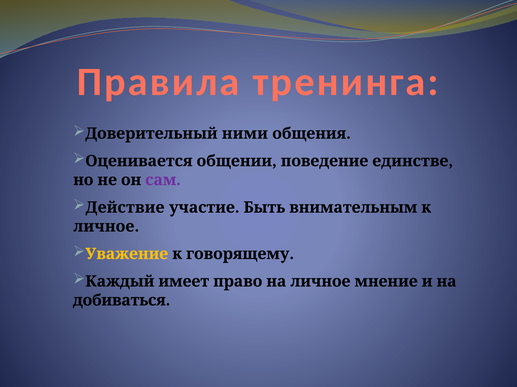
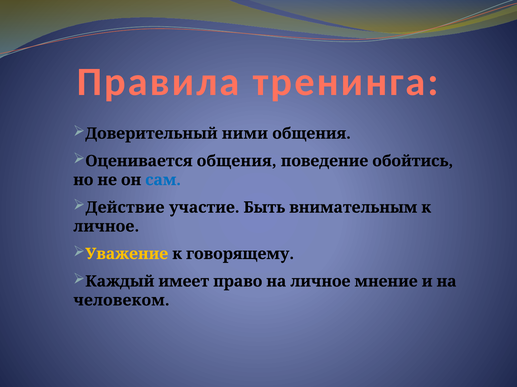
Оценивается общении: общении -> общения (237, 161)
единстве: единстве -> обойтись (413, 161)
сам colour: purple -> blue (163, 180)
добиваться: добиваться -> человеком (121, 301)
